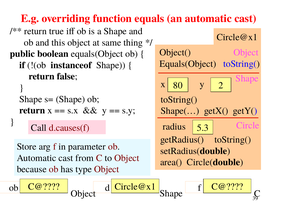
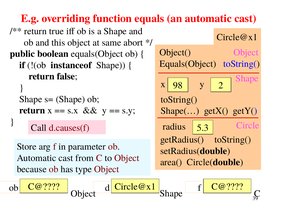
thing: thing -> abort (133, 42)
80: 80 -> 98 (178, 85)
